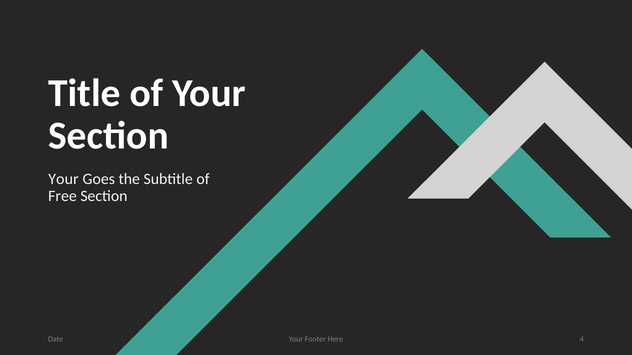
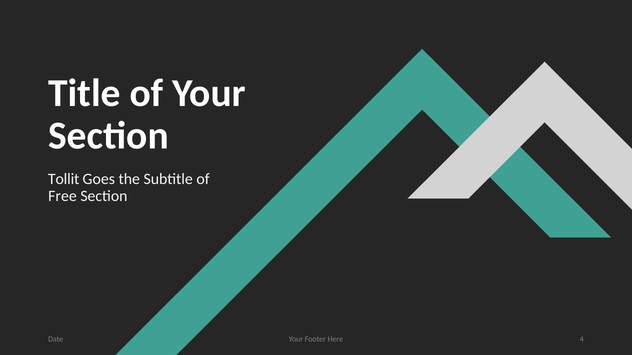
Your: Your -> Tollit (64, 179)
